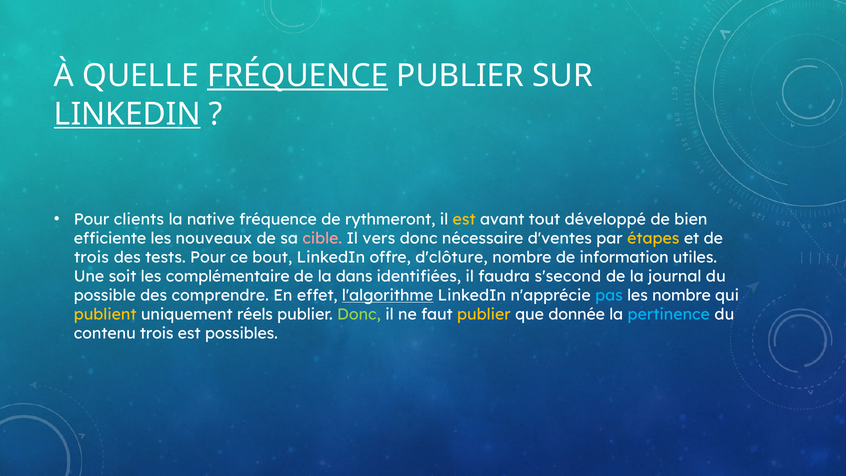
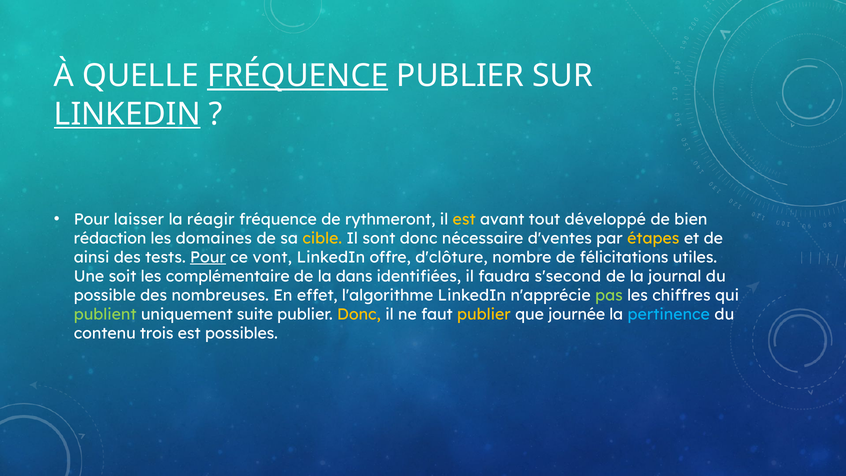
clients: clients -> laisser (139, 219)
native: native -> réagir (211, 219)
efficiente: efficiente -> rédaction (110, 238)
nouveaux: nouveaux -> domaines (214, 238)
cible colour: pink -> yellow (322, 238)
vers: vers -> sont (379, 238)
trois: trois -> ainsi (92, 257)
Pour underline: none -> present (208, 257)
bout: bout -> vont (272, 257)
information: information -> félicitations (624, 257)
comprendre: comprendre -> nombreuses (220, 295)
l'algorithme underline: present -> none (388, 295)
pas colour: light blue -> light green (609, 295)
les nombre: nombre -> chiffres (681, 295)
publient colour: yellow -> light green (105, 314)
réels: réels -> suite (255, 314)
Donc colour: light green -> yellow (359, 314)
donnée: donnée -> journée (577, 314)
